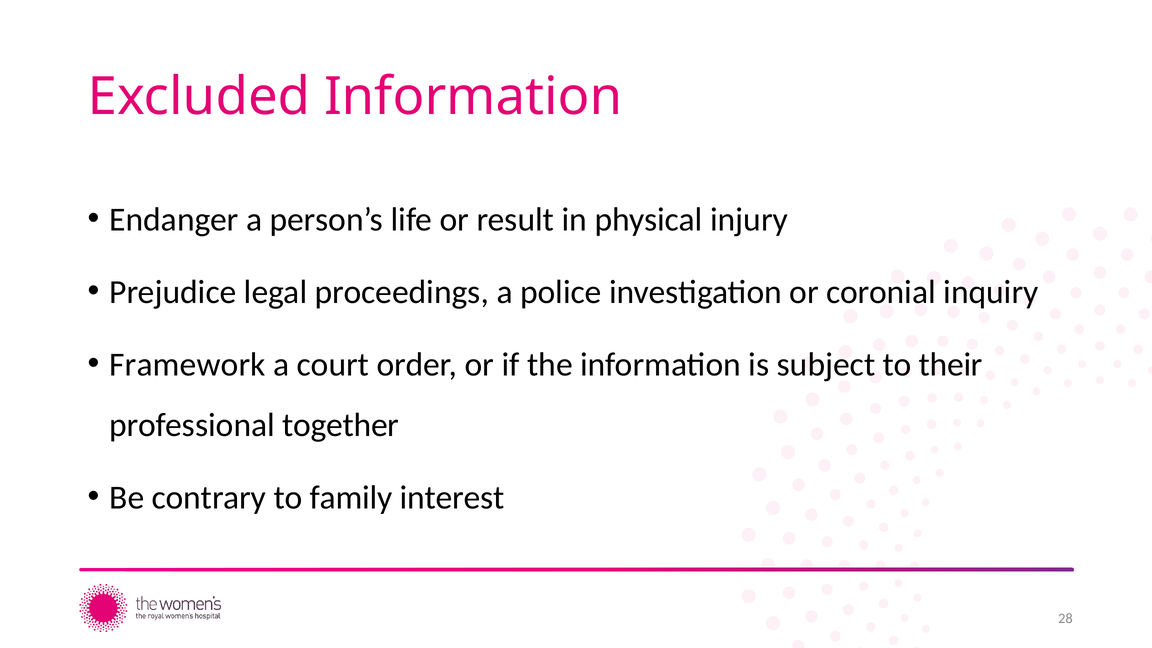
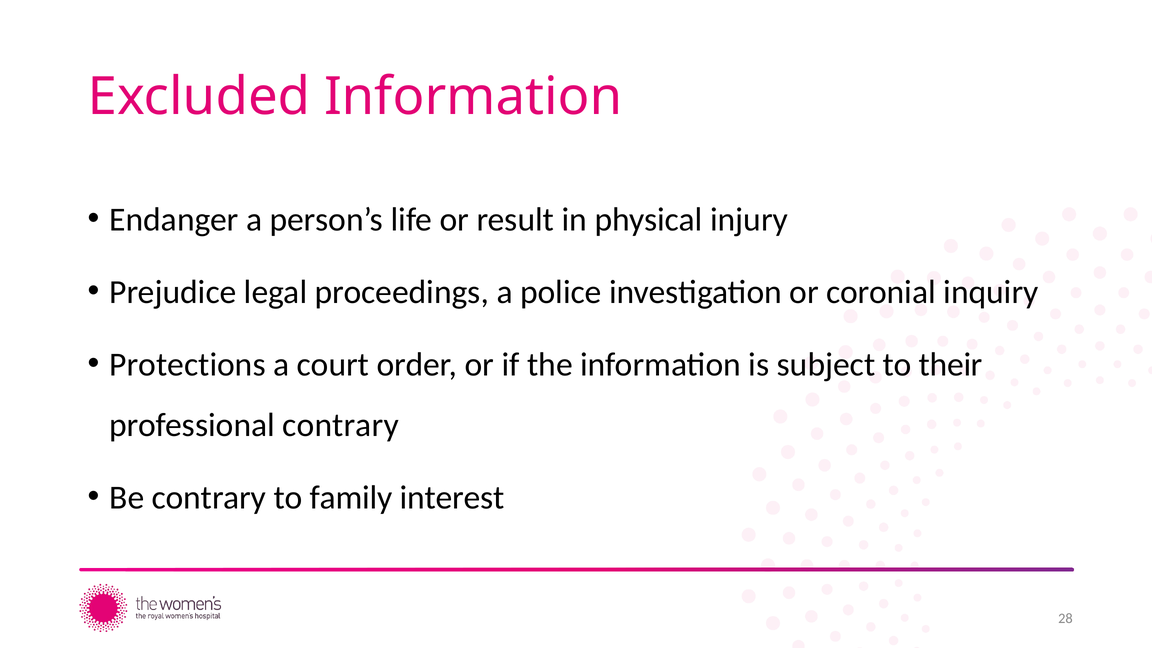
Framework: Framework -> Protections (188, 365)
professional together: together -> contrary (341, 425)
